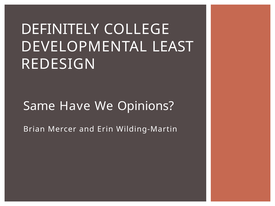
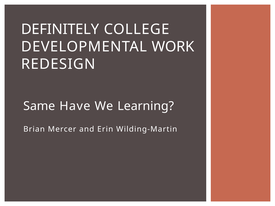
LEAST: LEAST -> WORK (173, 47)
Opinions: Opinions -> Learning (146, 106)
